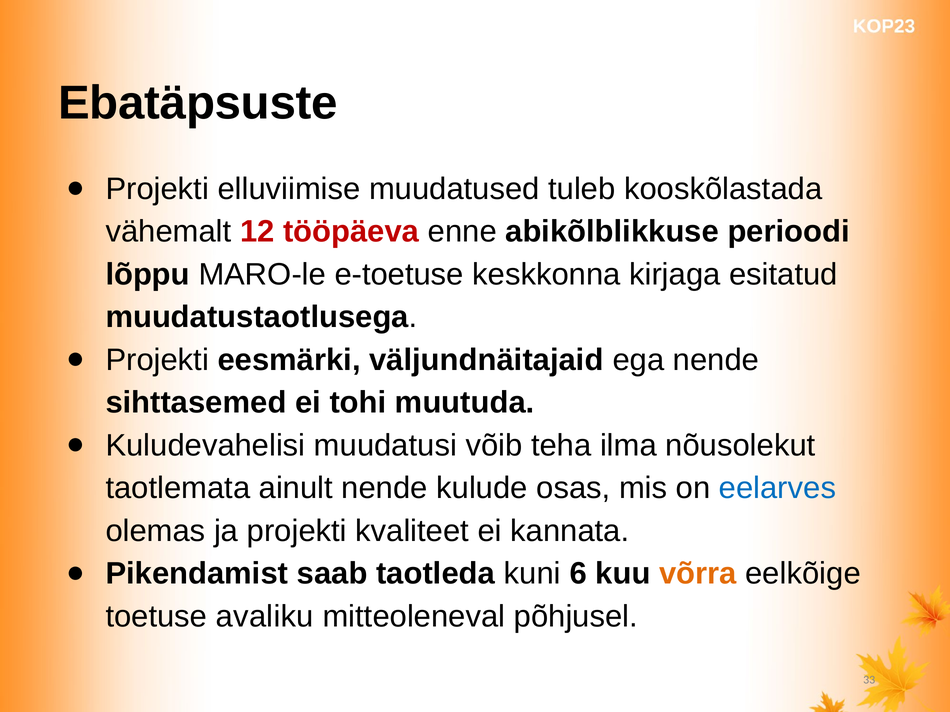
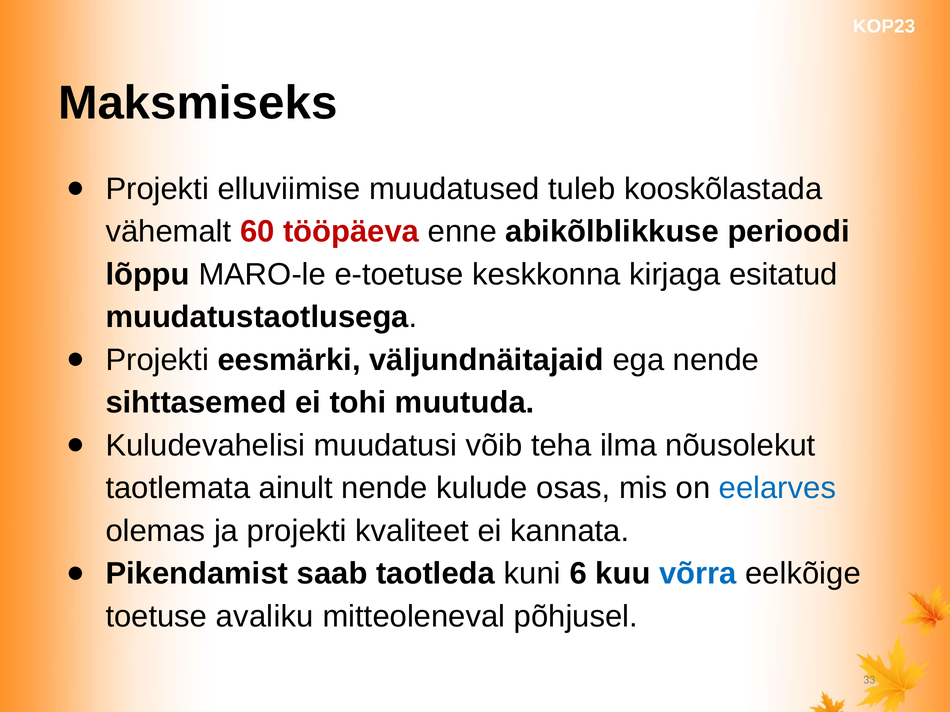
Ebatäpsuste: Ebatäpsuste -> Maksmiseks (198, 103)
12: 12 -> 60 (257, 232)
võrra colour: orange -> blue (698, 574)
